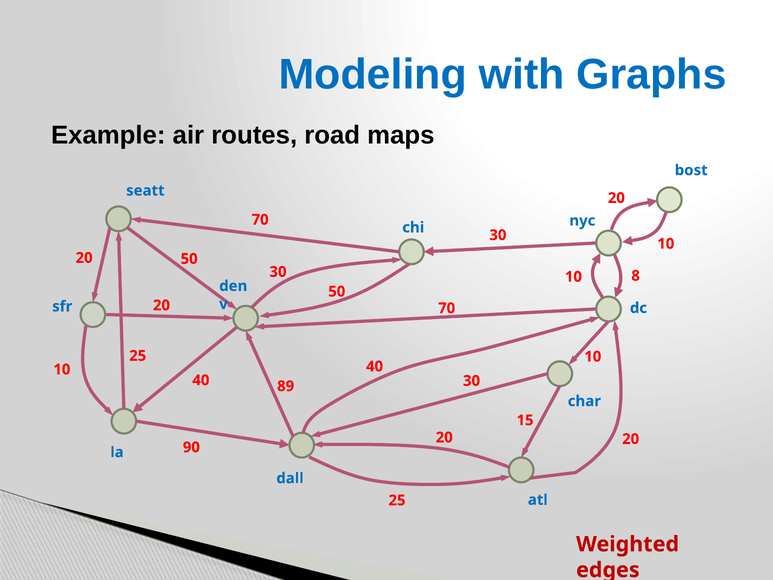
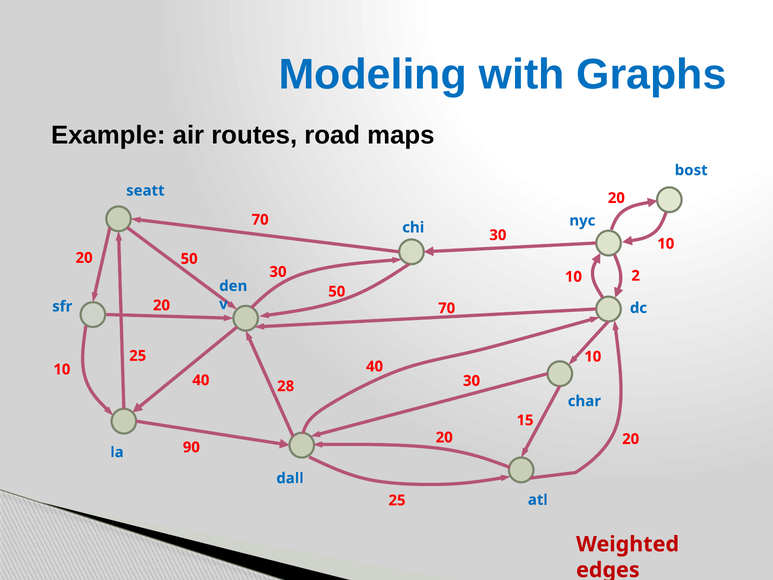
8: 8 -> 2 (636, 276)
89: 89 -> 28 (286, 386)
